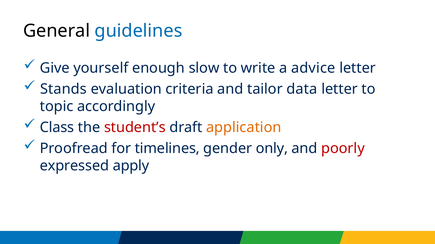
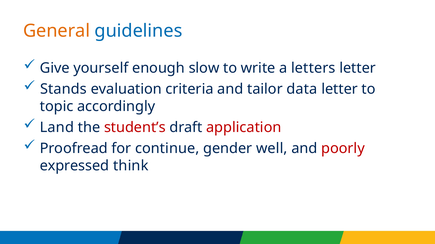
General colour: black -> orange (57, 31)
advice: advice -> letters (313, 68)
Class: Class -> Land (57, 128)
application colour: orange -> red (244, 128)
timelines: timelines -> continue (167, 149)
only: only -> well (272, 149)
apply: apply -> think (131, 166)
